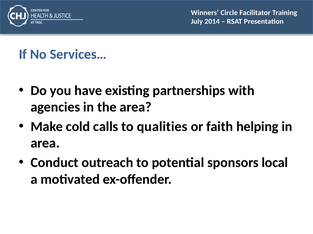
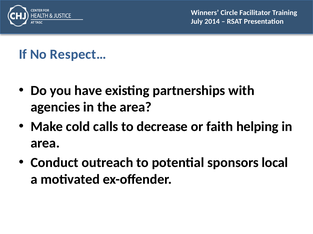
Services…: Services… -> Respect… (78, 54)
qualities: qualities -> decrease (162, 127)
